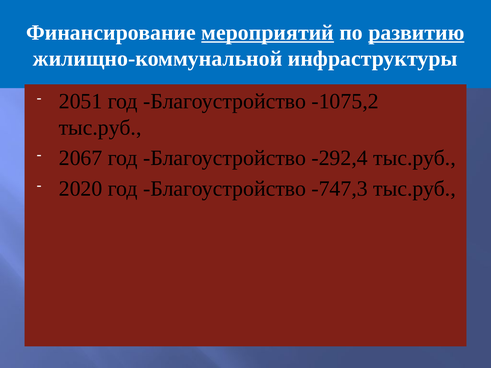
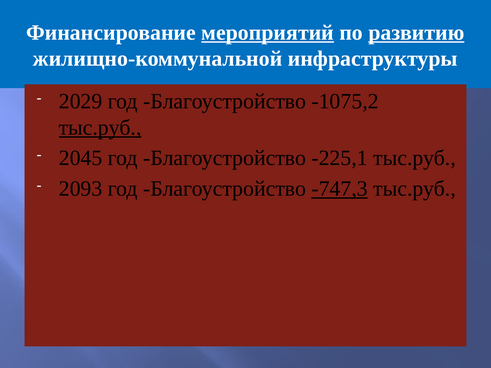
2051: 2051 -> 2029 (81, 101)
тыс.руб underline: none -> present (100, 128)
2067: 2067 -> 2045 (81, 158)
-292,4: -292,4 -> -225,1 (340, 158)
2020: 2020 -> 2093 (81, 189)
-747,3 underline: none -> present (340, 189)
